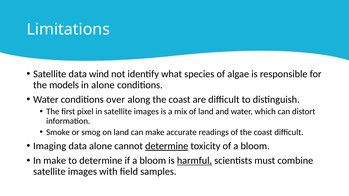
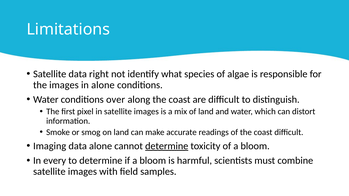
wind: wind -> right (99, 74)
the models: models -> images (64, 85)
In make: make -> every (55, 161)
harmful underline: present -> none (194, 161)
